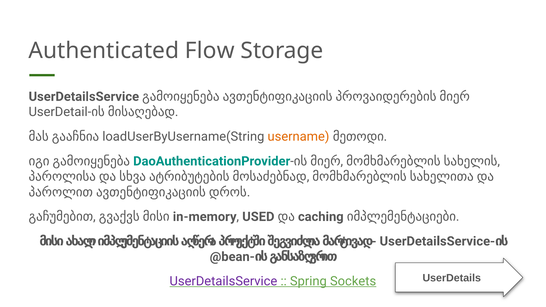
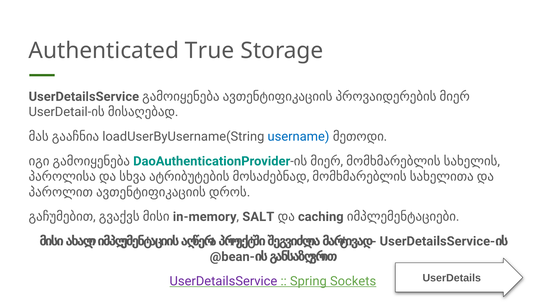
Flow: Flow -> True (210, 51)
username colour: orange -> blue (298, 137)
USED: USED -> SALT (258, 217)
